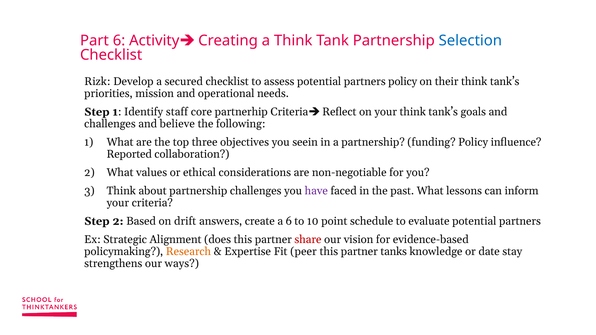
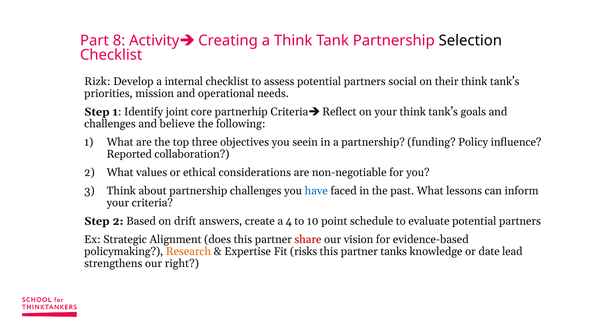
Part 6: 6 -> 8 (119, 41)
Selection colour: blue -> black (470, 41)
secured: secured -> internal (184, 82)
partners policy: policy -> social (403, 82)
staff: staff -> joint (177, 112)
have colour: purple -> blue (316, 191)
a 6: 6 -> 4 (289, 221)
peer: peer -> risks (304, 252)
stay: stay -> lead (512, 252)
ways: ways -> right (182, 264)
